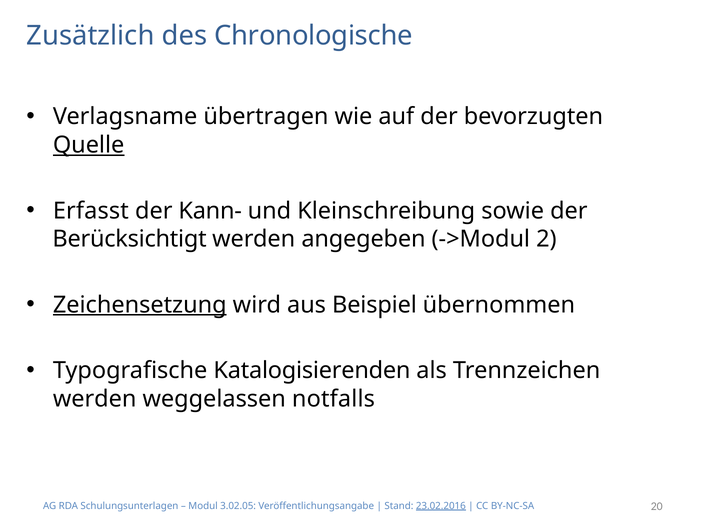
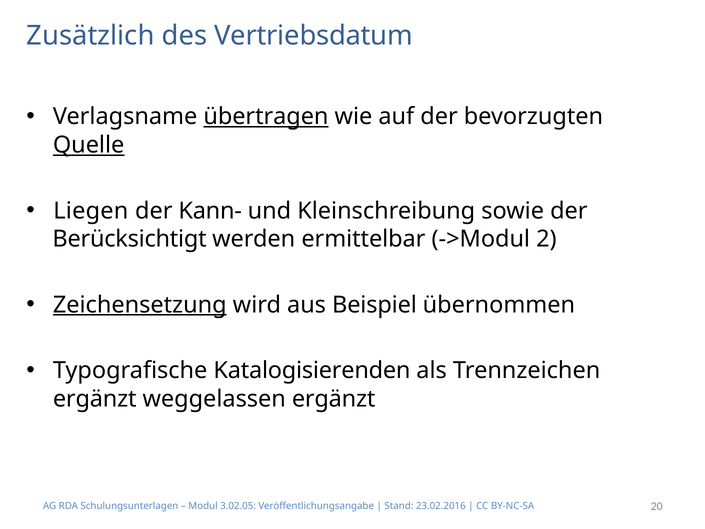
Chronologische: Chronologische -> Vertriebsdatum (314, 36)
übertragen underline: none -> present (266, 117)
Erfasst: Erfasst -> Liegen (91, 211)
angegeben: angegeben -> ermittelbar (363, 239)
werden: werden -> ergänzt (95, 399)
weggelassen notfalls: notfalls -> ergänzt (334, 399)
23.02.2016 underline: present -> none (441, 506)
